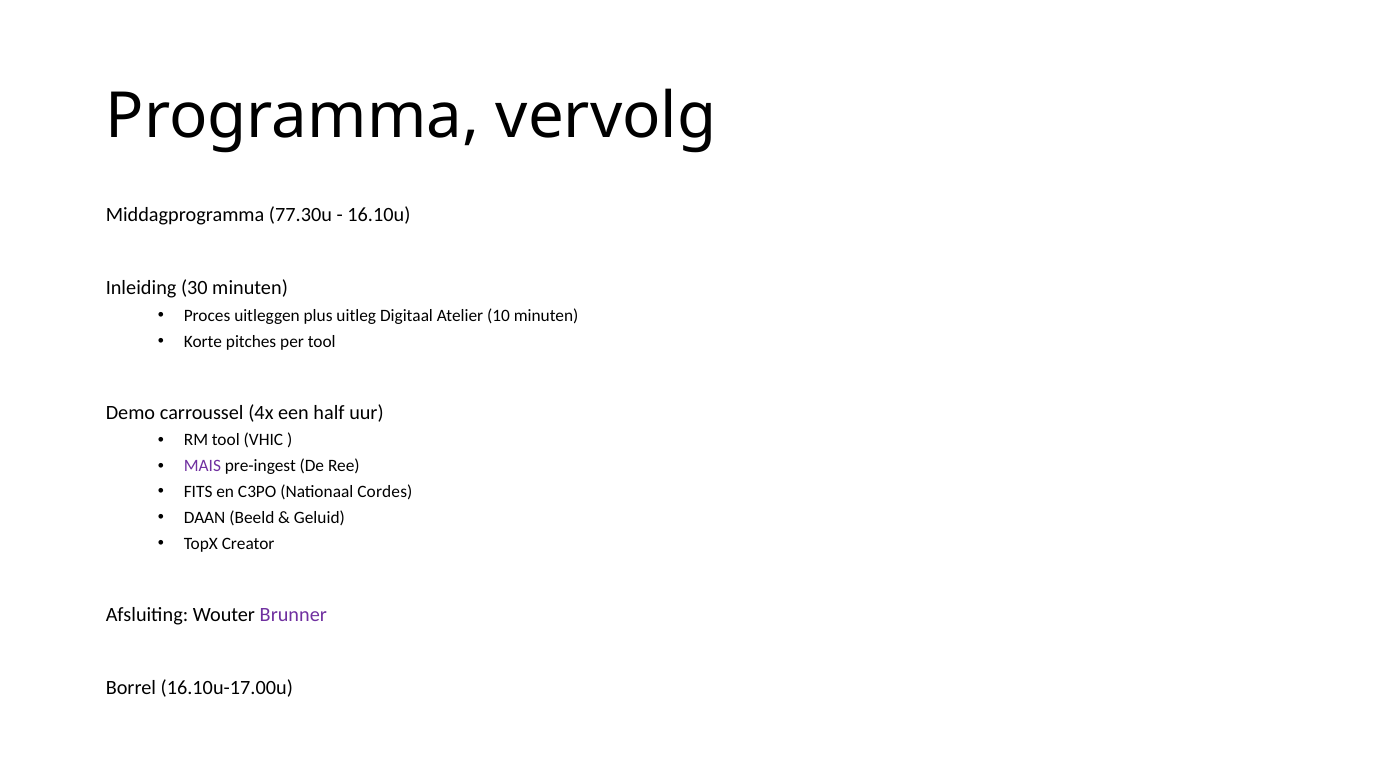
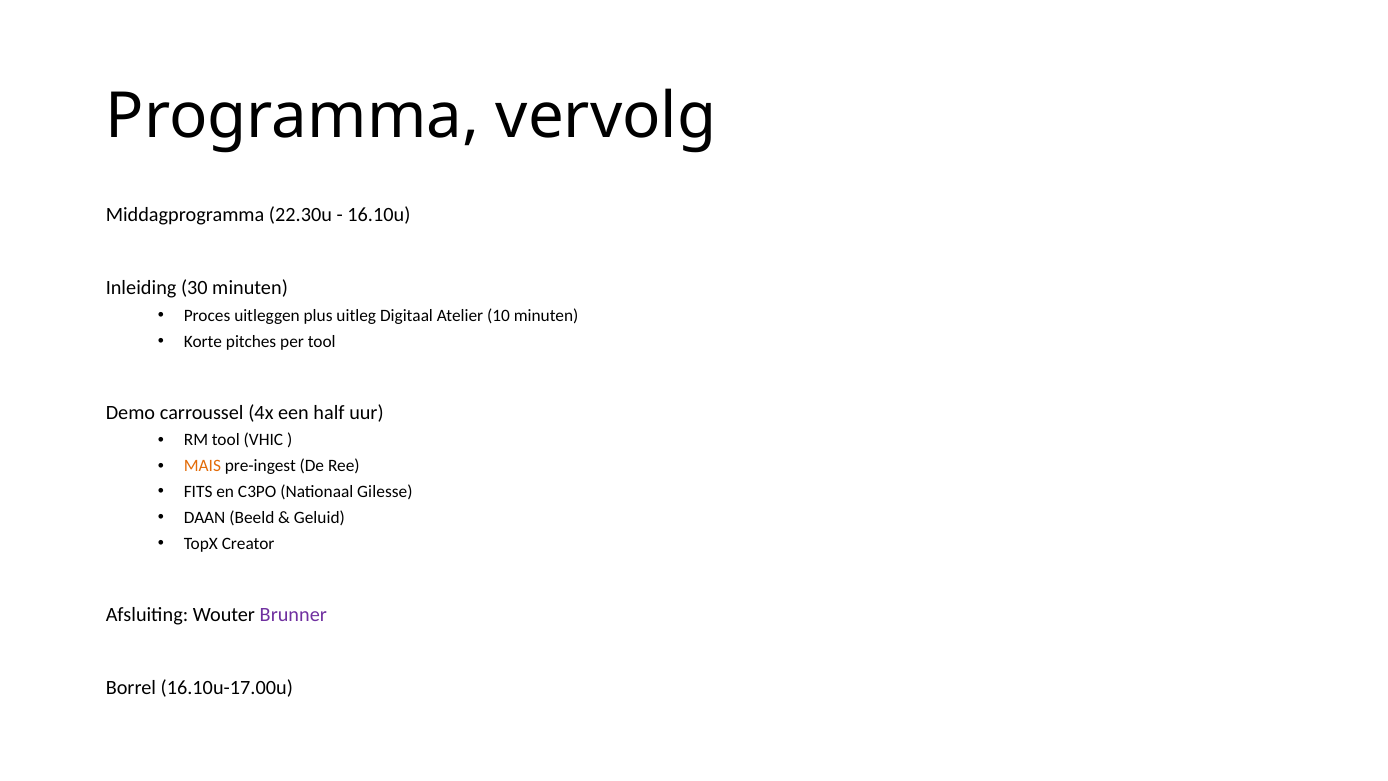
77.30u: 77.30u -> 22.30u (300, 215)
MAIS colour: purple -> orange (202, 466)
Cordes: Cordes -> Gilesse (385, 492)
